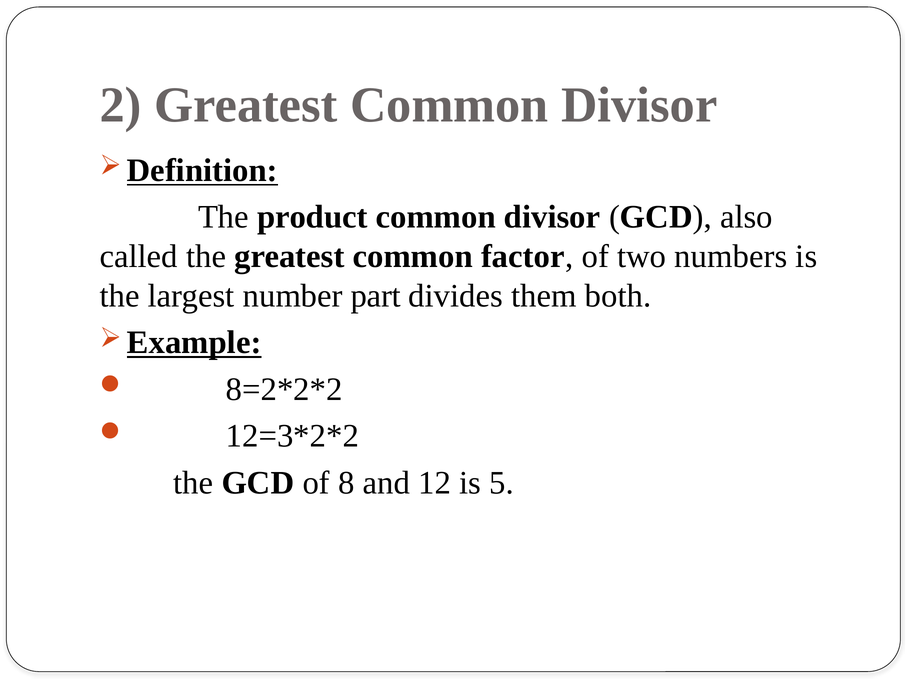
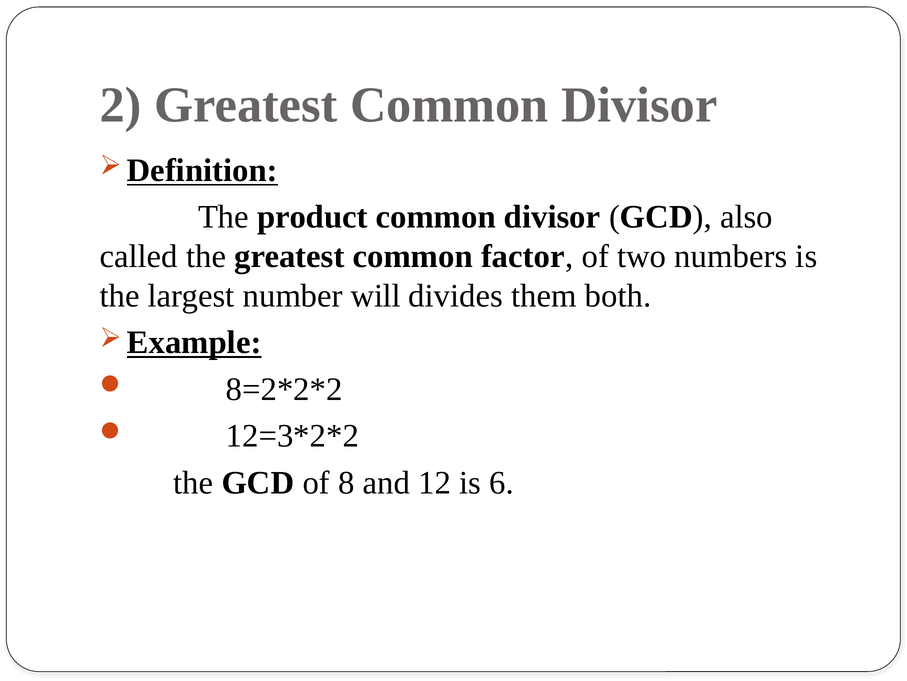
part: part -> will (376, 296)
5: 5 -> 6 (501, 482)
